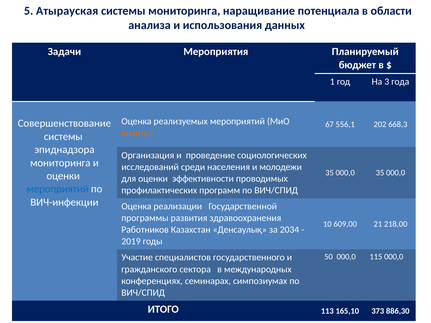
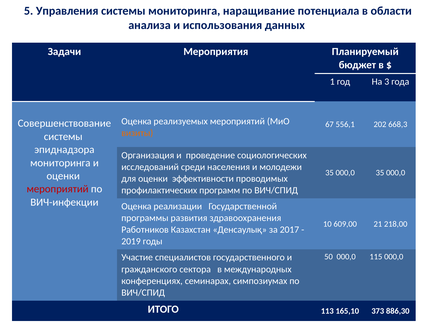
Атырауская: Атырауская -> Управления (67, 11)
мероприятий colour: blue -> red (58, 189)
2034: 2034 -> 2017 (289, 230)
